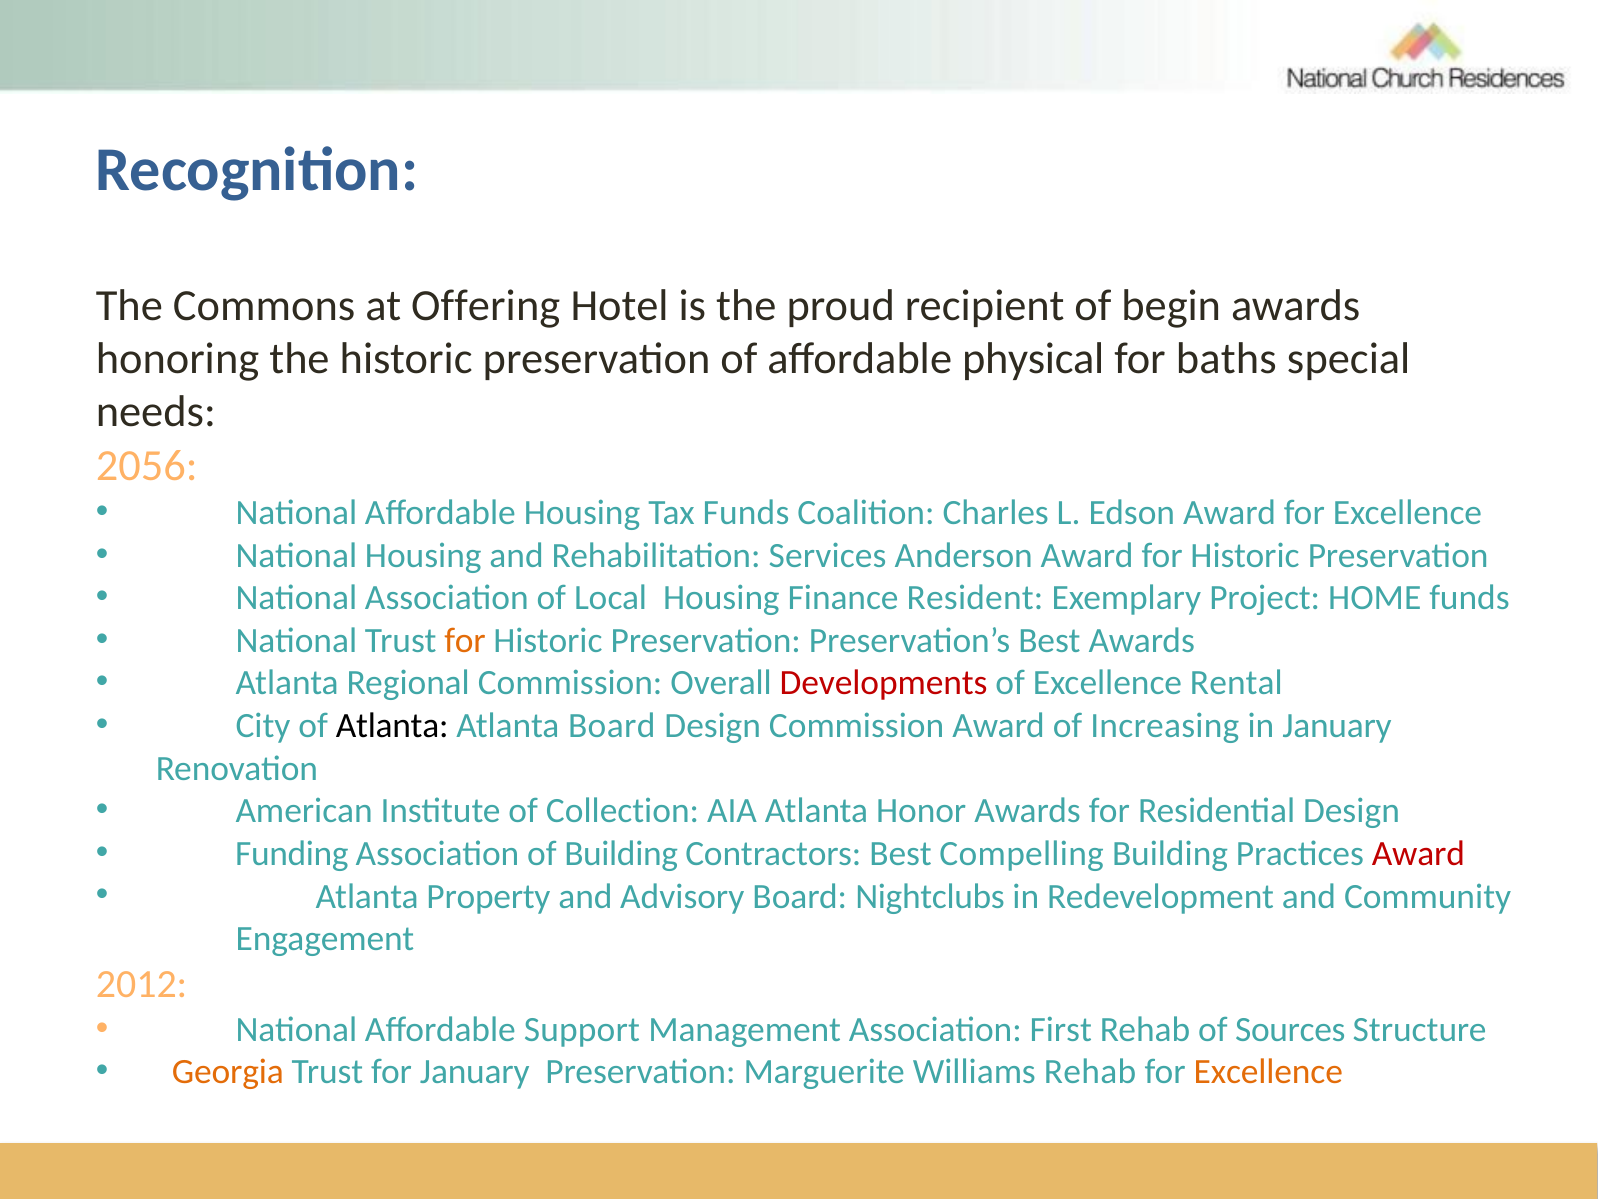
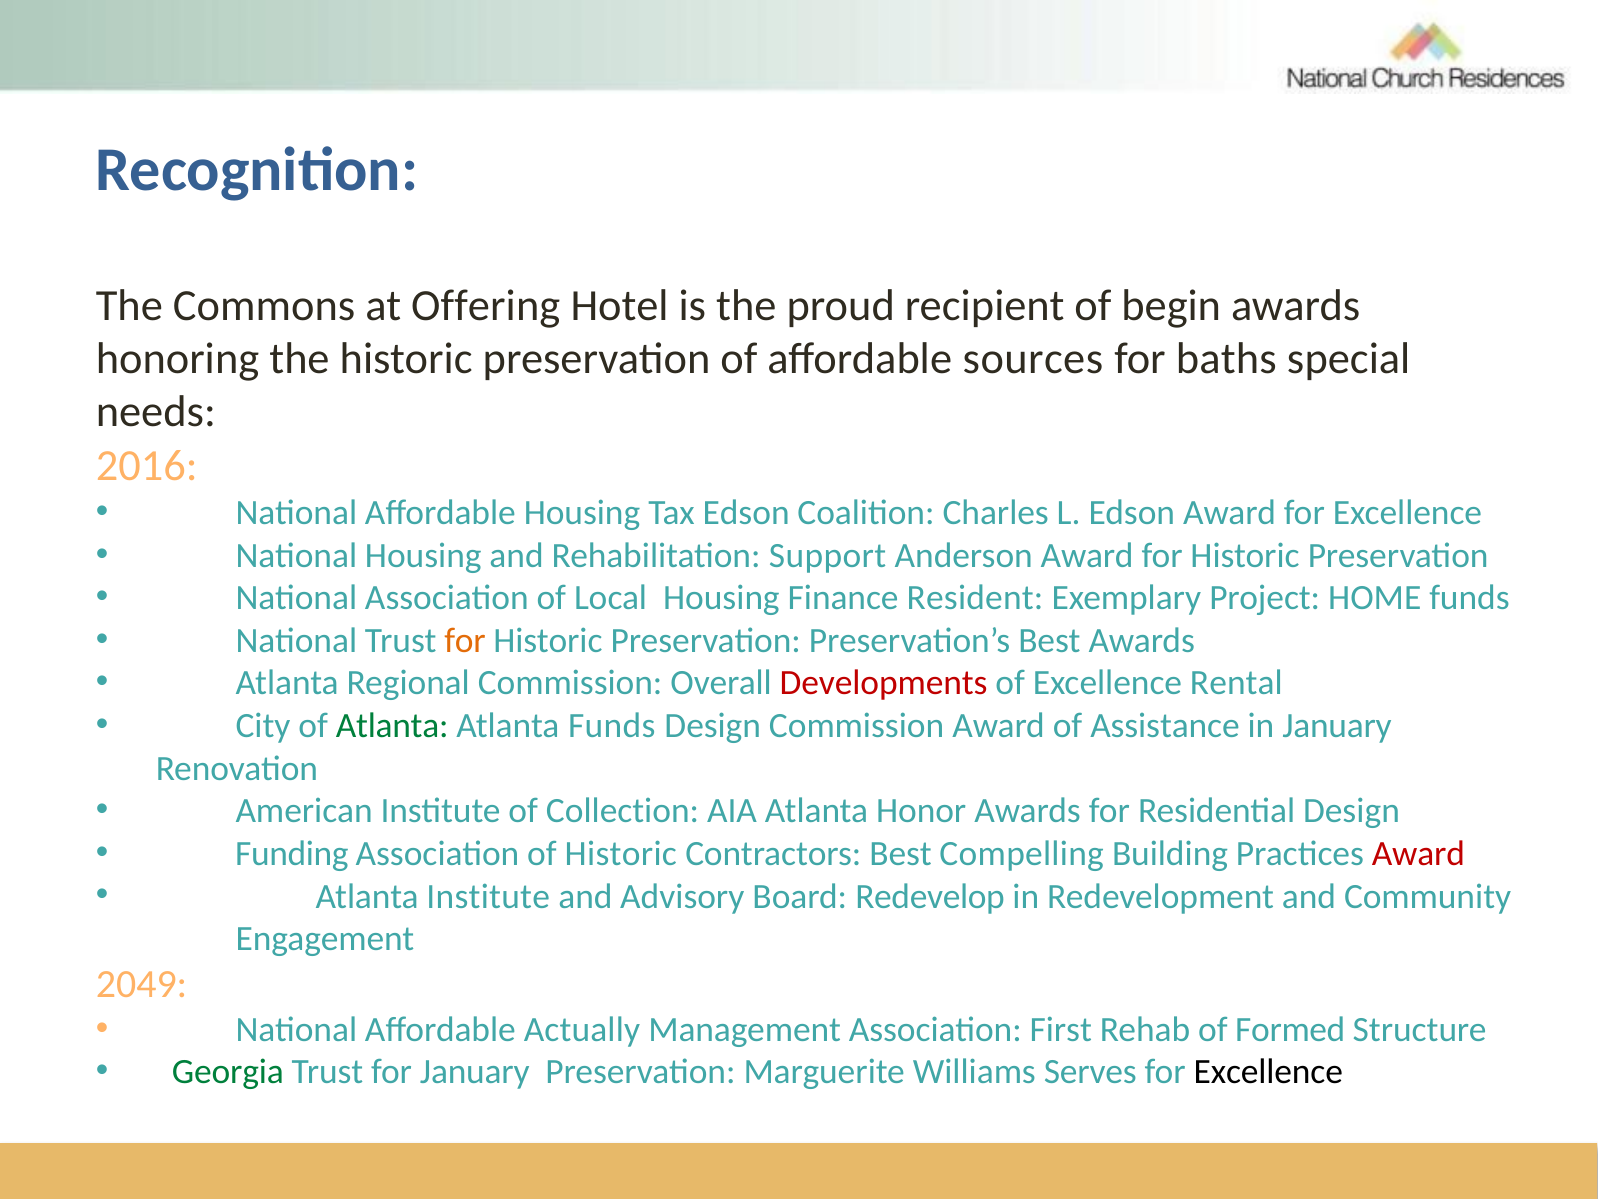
physical: physical -> sources (1033, 359)
2056: 2056 -> 2016 (147, 465)
Tax Funds: Funds -> Edson (746, 513)
Services: Services -> Support (828, 555)
Atlanta colour: black -> green (392, 726)
Atlanta Board: Board -> Funds (612, 726)
Increasing: Increasing -> Assistance (1165, 726)
of Building: Building -> Historic (621, 853)
Atlanta Property: Property -> Institute (488, 896)
Nightclubs: Nightclubs -> Redevelop (930, 896)
2012: 2012 -> 2049 (142, 984)
Support: Support -> Actually (582, 1029)
Sources: Sources -> Formed (1290, 1029)
Georgia colour: orange -> green (228, 1072)
Williams Rehab: Rehab -> Serves (1090, 1072)
Excellence colour: orange -> black (1268, 1072)
